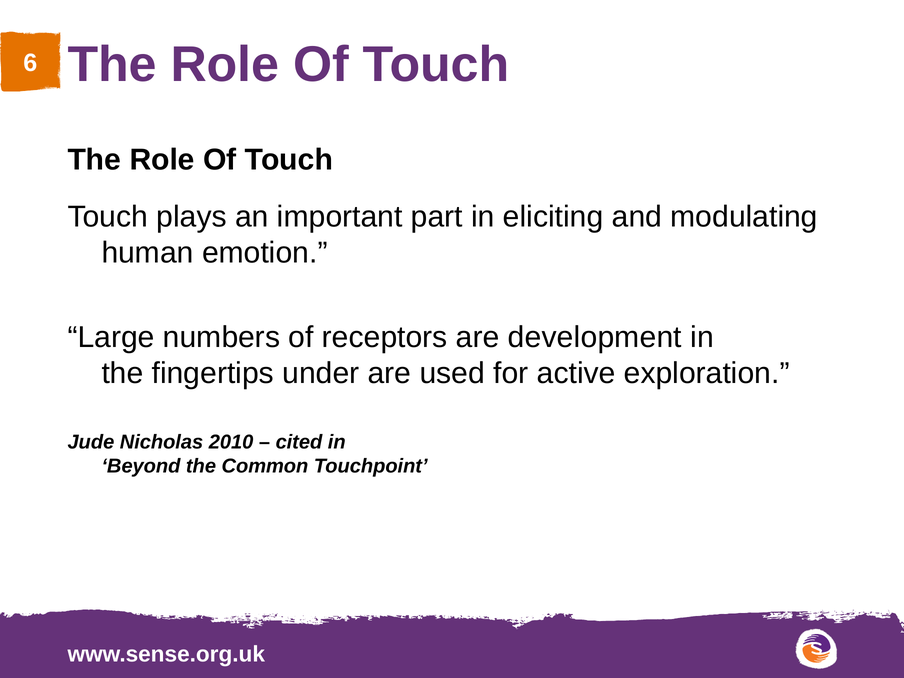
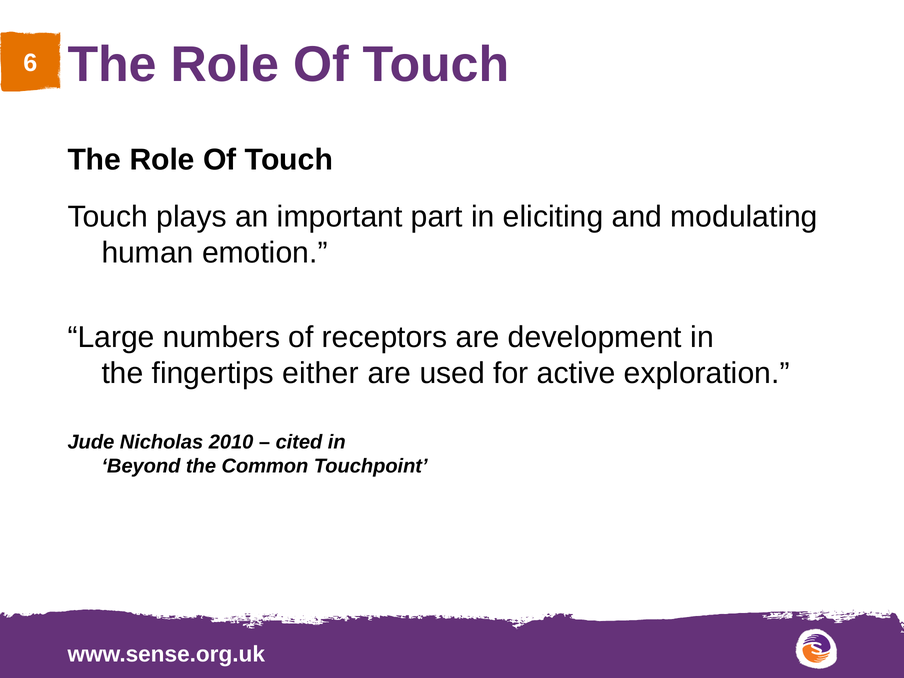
under: under -> either (321, 374)
